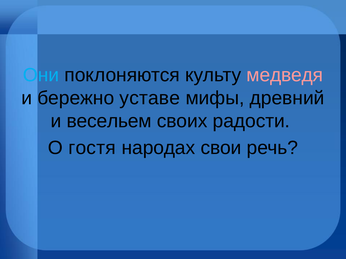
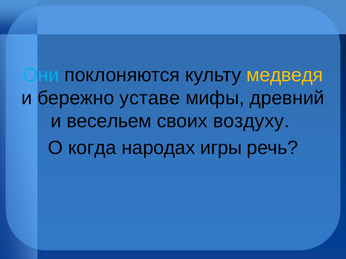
медведя colour: pink -> yellow (285, 75)
радости: радости -> воздуху (251, 121)
гостя: гостя -> когда (92, 148)
свои: свои -> игры (221, 148)
